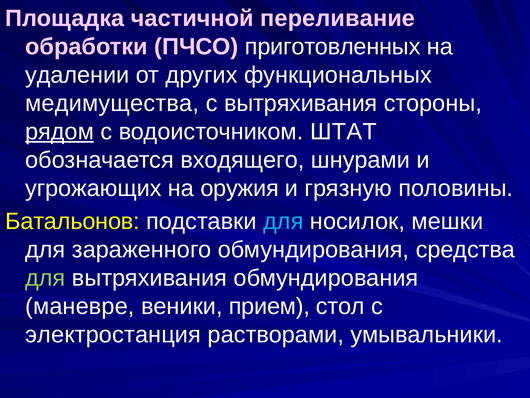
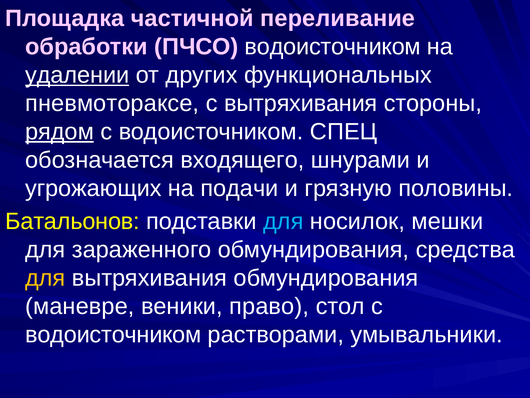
ПЧСО приготовленных: приготовленных -> водоисточником (333, 47)
удалении underline: none -> present (77, 75)
медимущества: медимущества -> пневмотораксе (112, 103)
ШТАТ: ШТАТ -> СПЕЦ (344, 132)
оружия: оружия -> подачи (239, 188)
для colour: light green -> yellow (45, 278)
прием: прием -> право (269, 306)
электростанция: электростанция -> водоисточником (113, 334)
